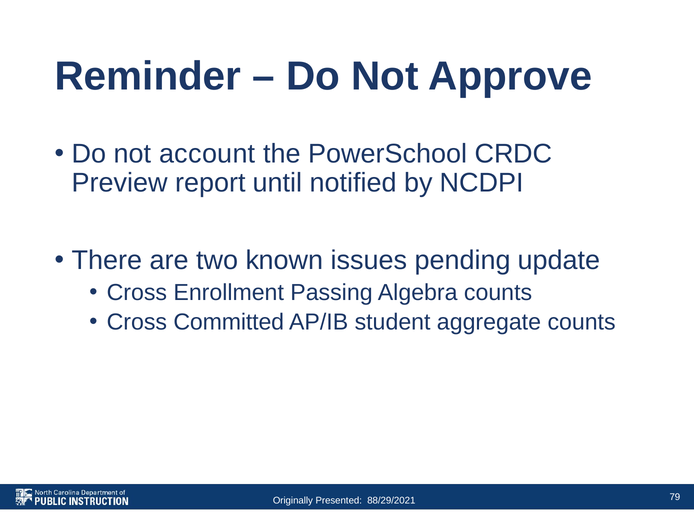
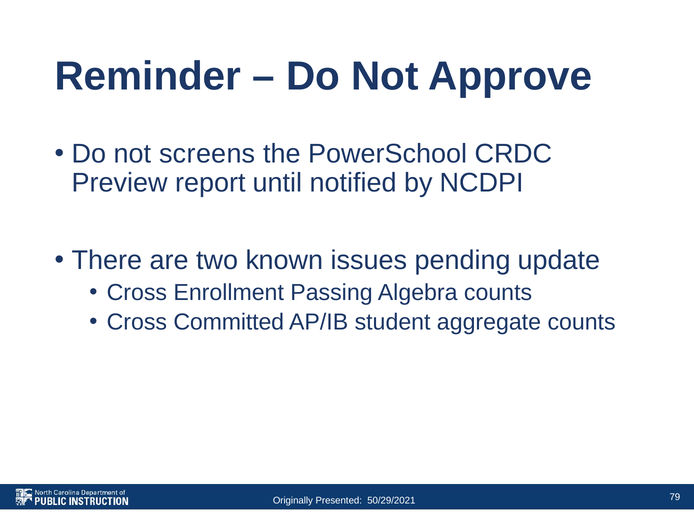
account: account -> screens (207, 154)
88/29/2021: 88/29/2021 -> 50/29/2021 (391, 500)
